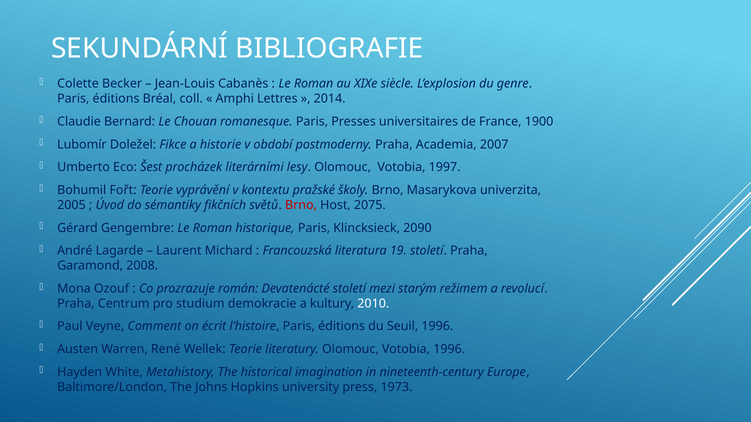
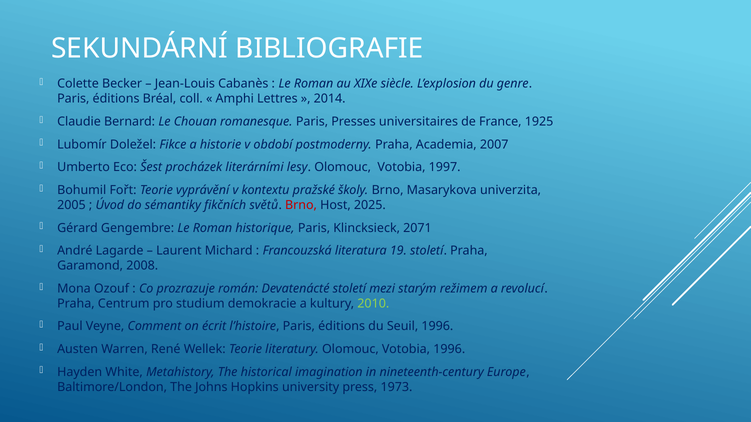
1900: 1900 -> 1925 (539, 122)
2075: 2075 -> 2025 (370, 205)
2090: 2090 -> 2071 (417, 228)
2010 colour: white -> light green (373, 304)
